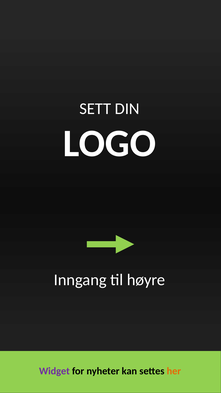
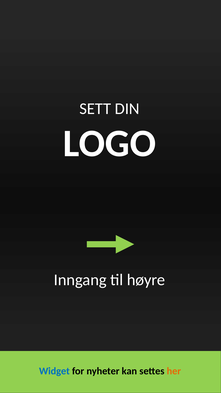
Widget colour: purple -> blue (54, 371)
